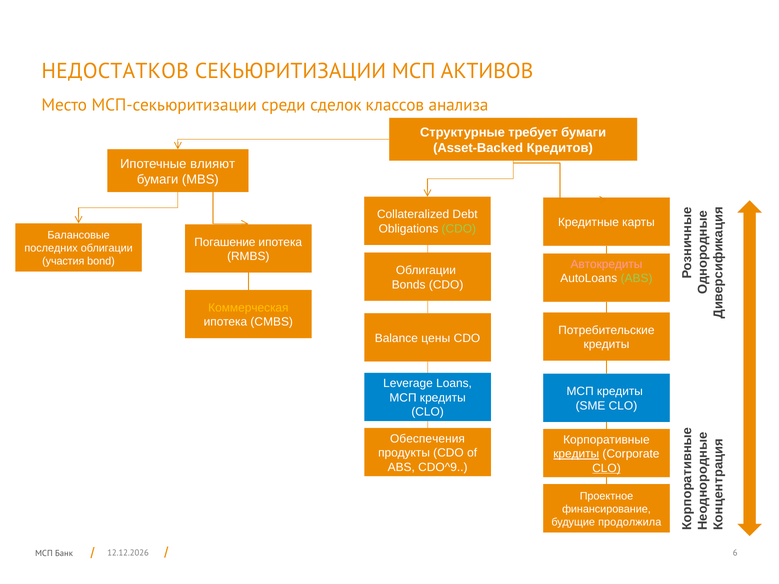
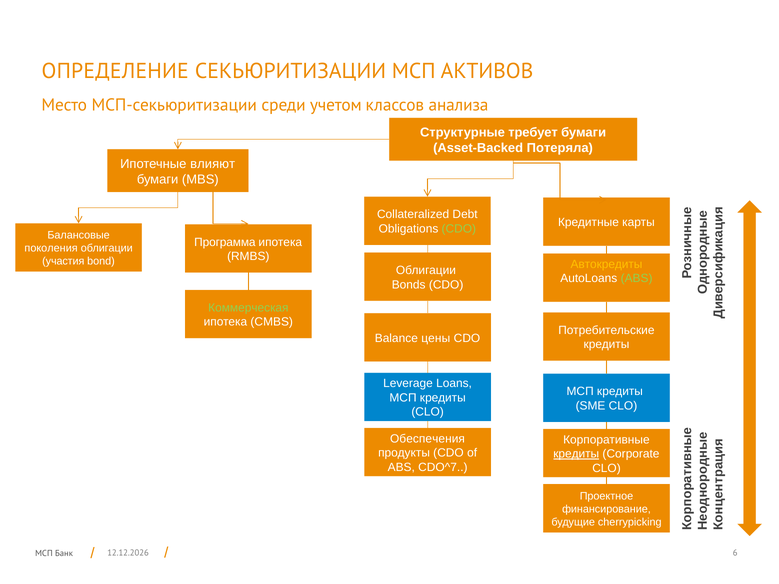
НЕДОСТАТКОВ: НЕДОСТАТКОВ -> ОПРЕДЕЛЕНИЕ (115, 71)
сделок: сделок -> учетом (336, 105)
Кредитов: Кредитов -> Потеряла (560, 148)
Погашение: Погашение -> Программа (225, 242)
последних: последних -> поколения (51, 248)
Автокредиты colour: pink -> yellow (606, 264)
Коммерческая colour: yellow -> light green (248, 308)
CDO^9: CDO^9 -> CDO^7 (443, 467)
CLO underline: present -> none (606, 468)
продолжила: продолжила -> cherrypicking (630, 522)
